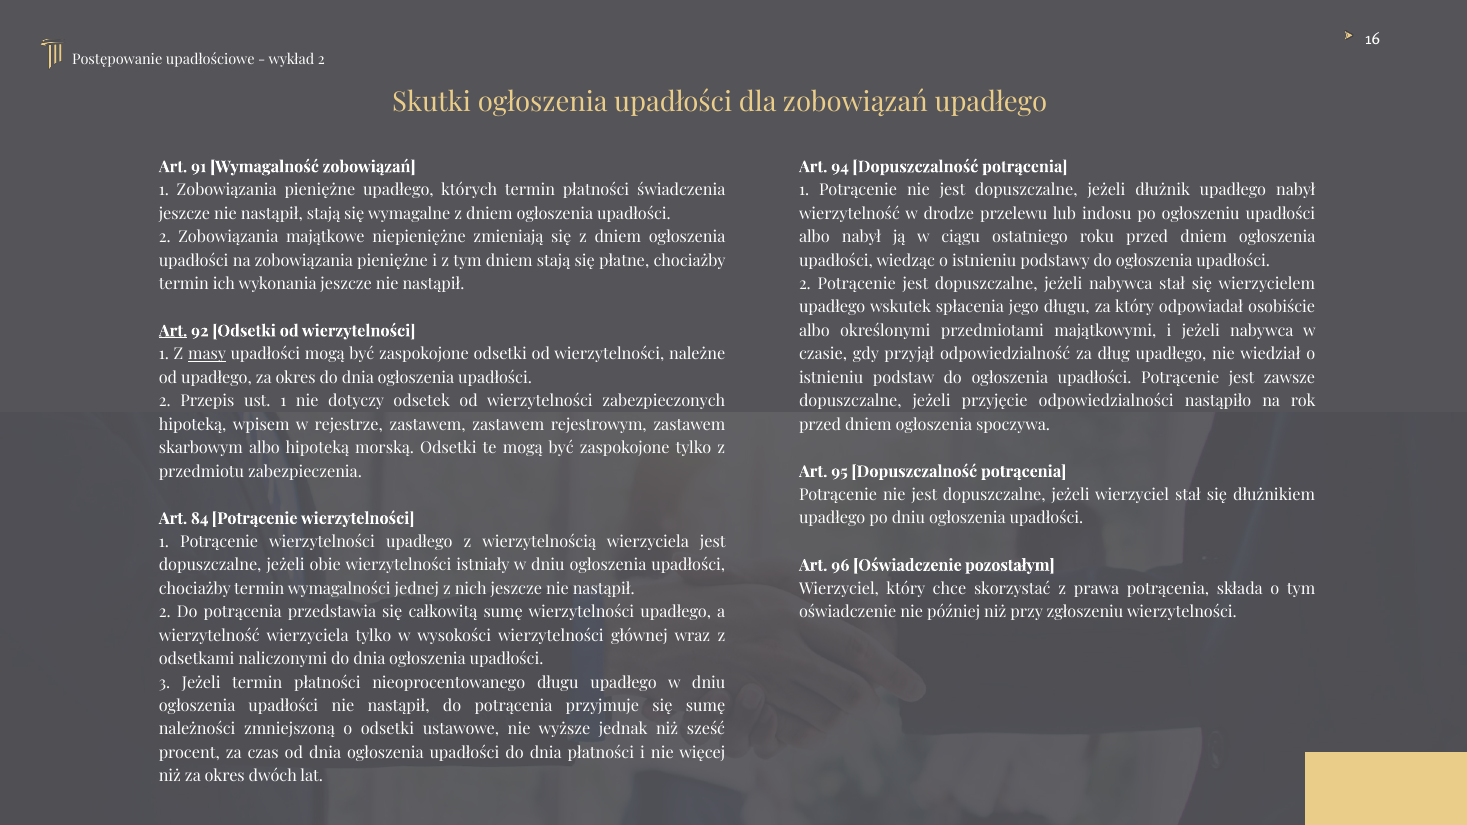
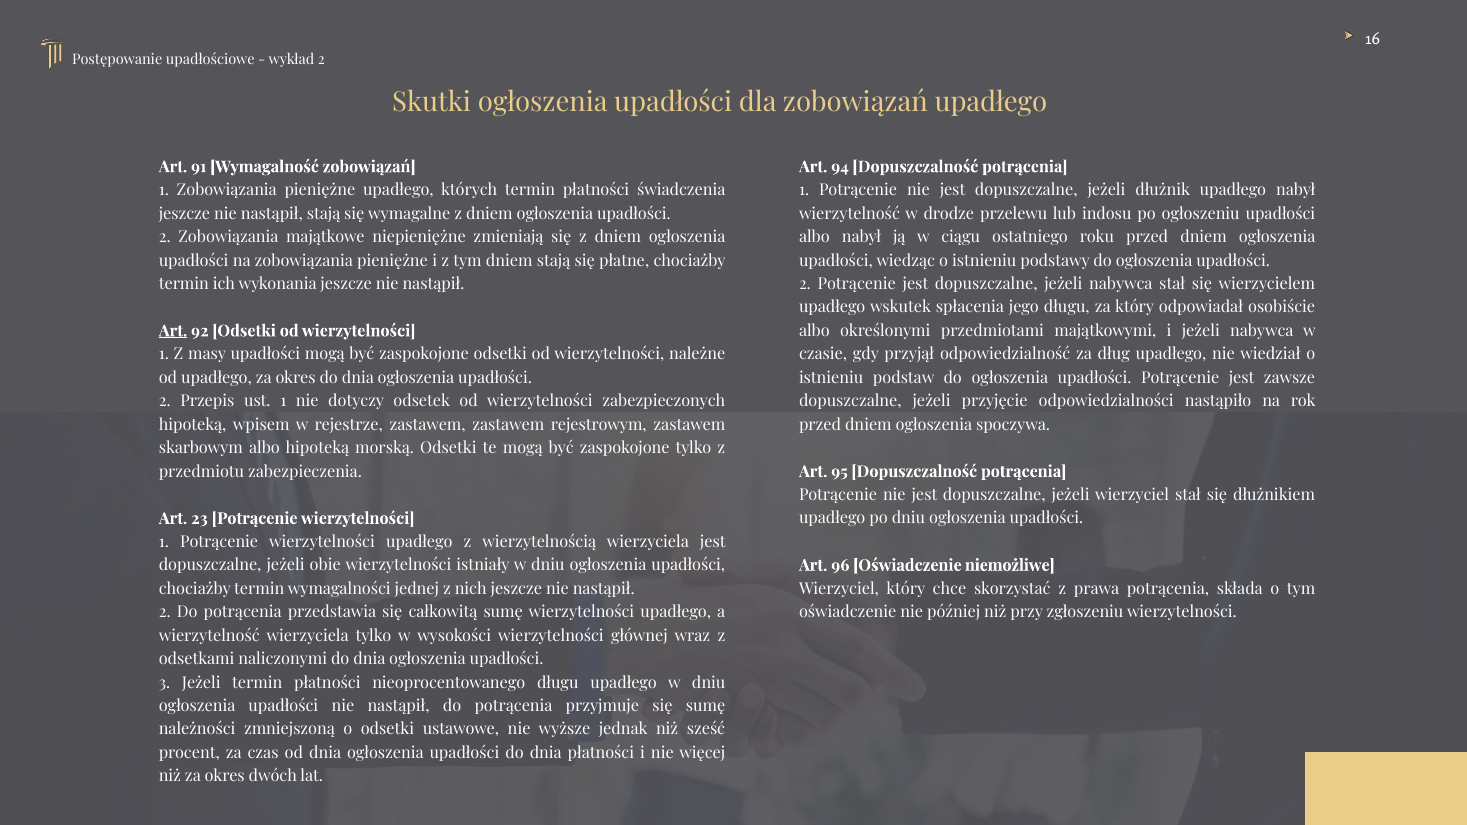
masy underline: present -> none (207, 355)
84: 84 -> 23 (199, 519)
pozostałym: pozostałym -> niemożliwe (1010, 566)
